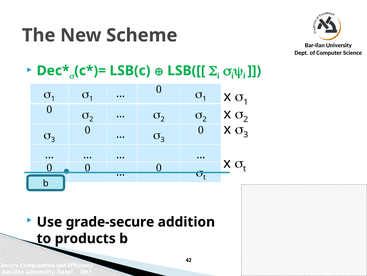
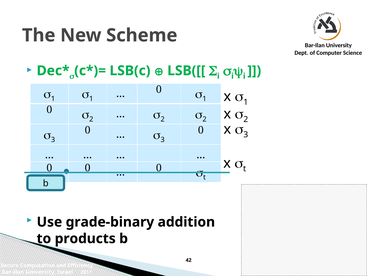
grade-secure: grade-secure -> grade-binary (110, 221)
